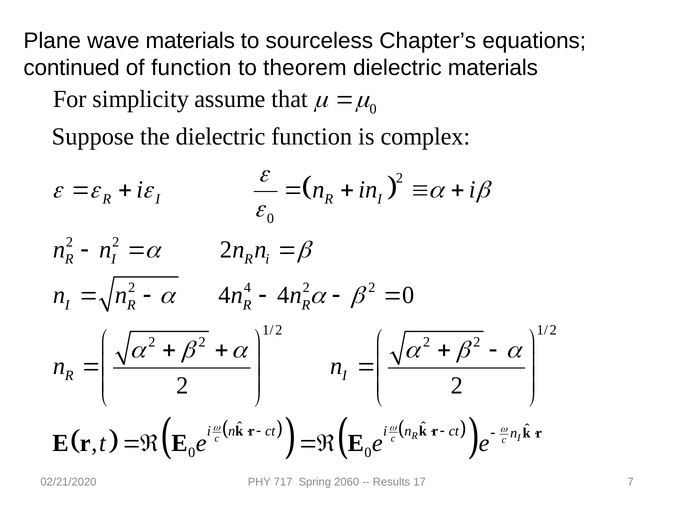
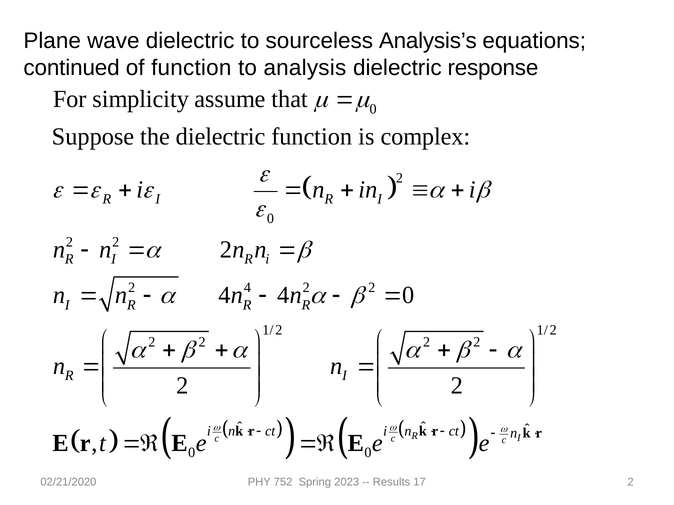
wave materials: materials -> dielectric (190, 41)
Chapter’s: Chapter’s -> Analysis’s (428, 41)
theorem: theorem -> analysis (305, 68)
dielectric materials: materials -> response (493, 68)
717: 717 -> 752 (283, 483)
2060: 2060 -> 2023 (347, 483)
17 7: 7 -> 2 (630, 483)
